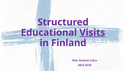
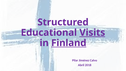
Finland underline: none -> present (69, 43)
